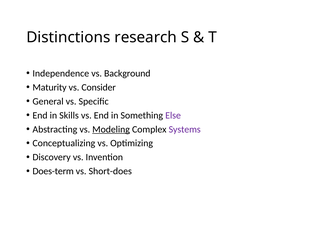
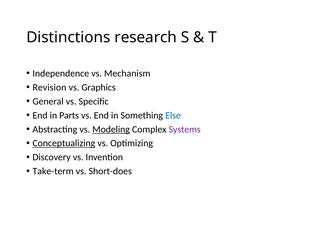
Background: Background -> Mechanism (127, 74)
Maturity: Maturity -> Revision (49, 88)
Consider: Consider -> Graphics (99, 88)
Skills: Skills -> Parts (69, 116)
Else colour: purple -> blue (173, 116)
Conceptualizing underline: none -> present (64, 144)
Does-term: Does-term -> Take-term (53, 172)
